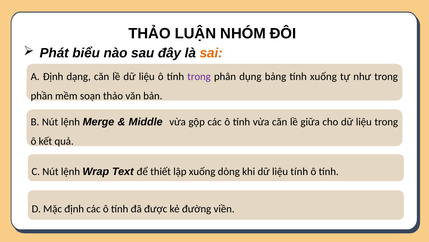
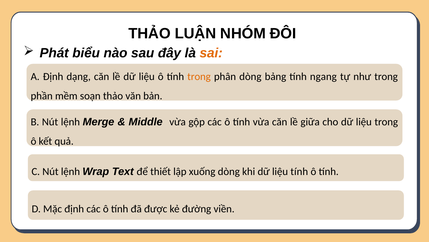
trong colour: purple -> orange (199, 76)
phân dụng: dụng -> dòng (250, 76)
tính xuống: xuống -> ngang (323, 76)
